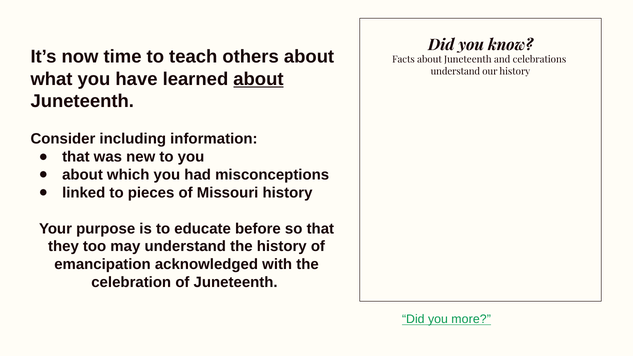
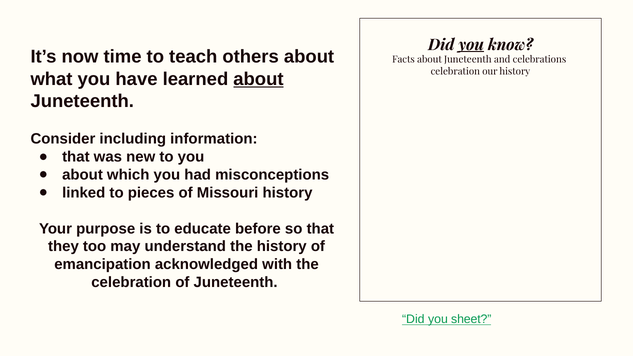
you underline: none -> present (471, 45)
understand: understand -> celebration (455, 71)
you more: more -> sheet (471, 319)
